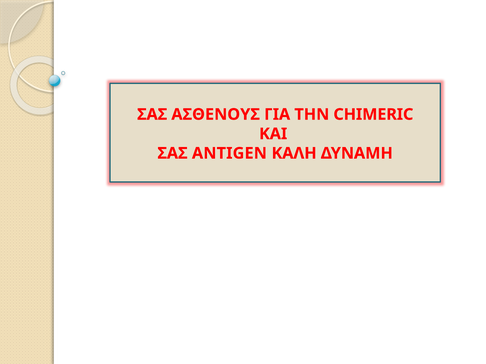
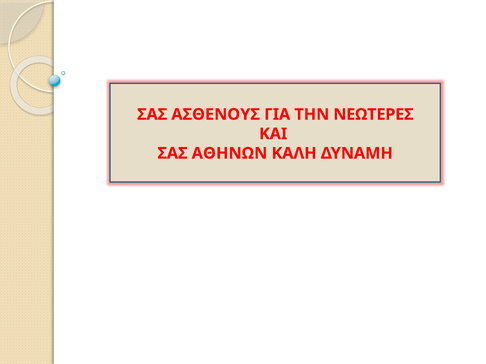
CHIMERIC: CHIMERIC -> ΝΕΩΤΕΡΕΣ (373, 115)
ANTIGEN: ANTIGEN -> ΑΘΗΝΩΝ (229, 153)
